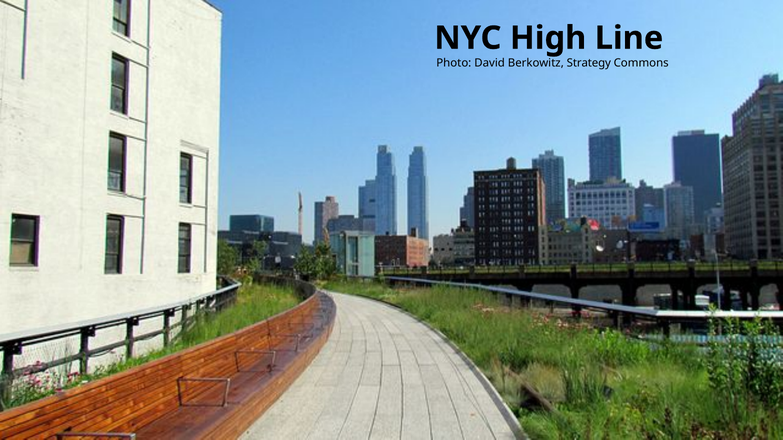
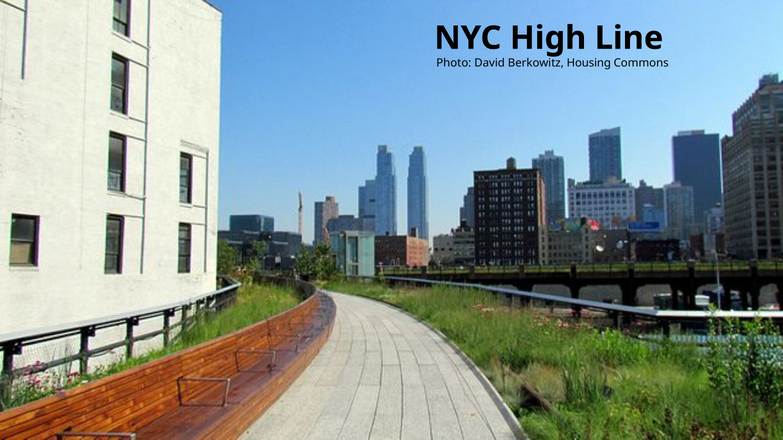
Strategy: Strategy -> Housing (589, 63)
